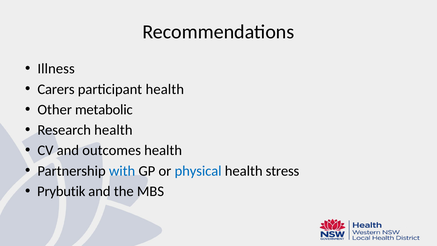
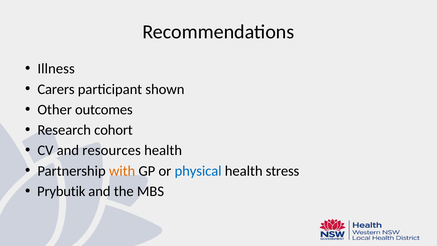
participant health: health -> shown (165, 89)
metabolic: metabolic -> outcomes (104, 110)
Research health: health -> cohort (113, 130)
outcomes: outcomes -> resources (112, 150)
with colour: blue -> orange (122, 171)
